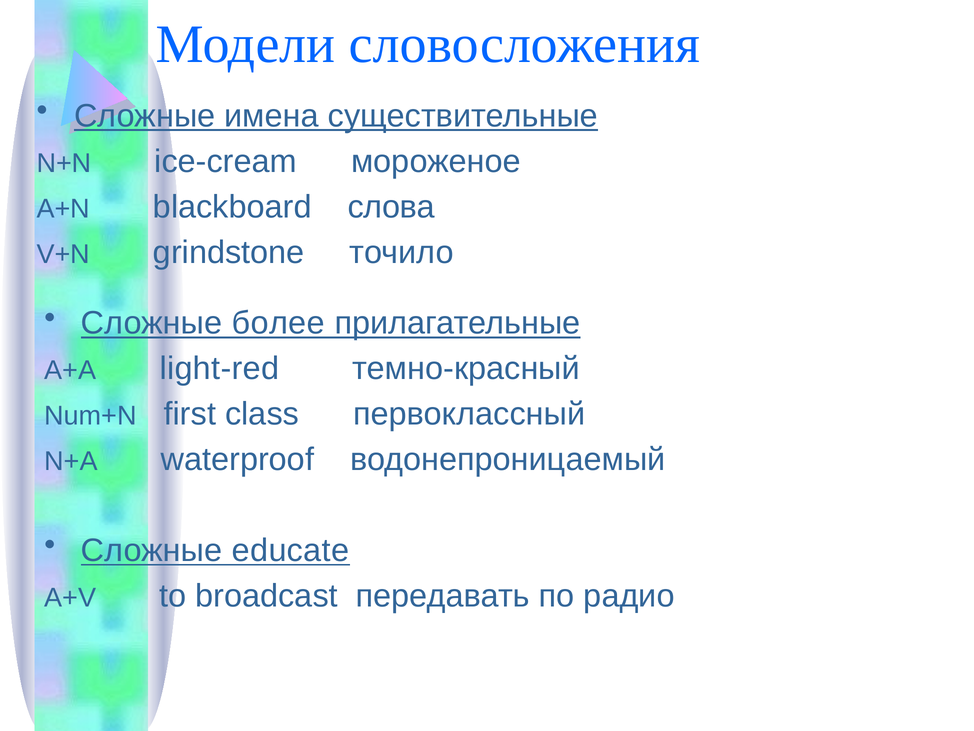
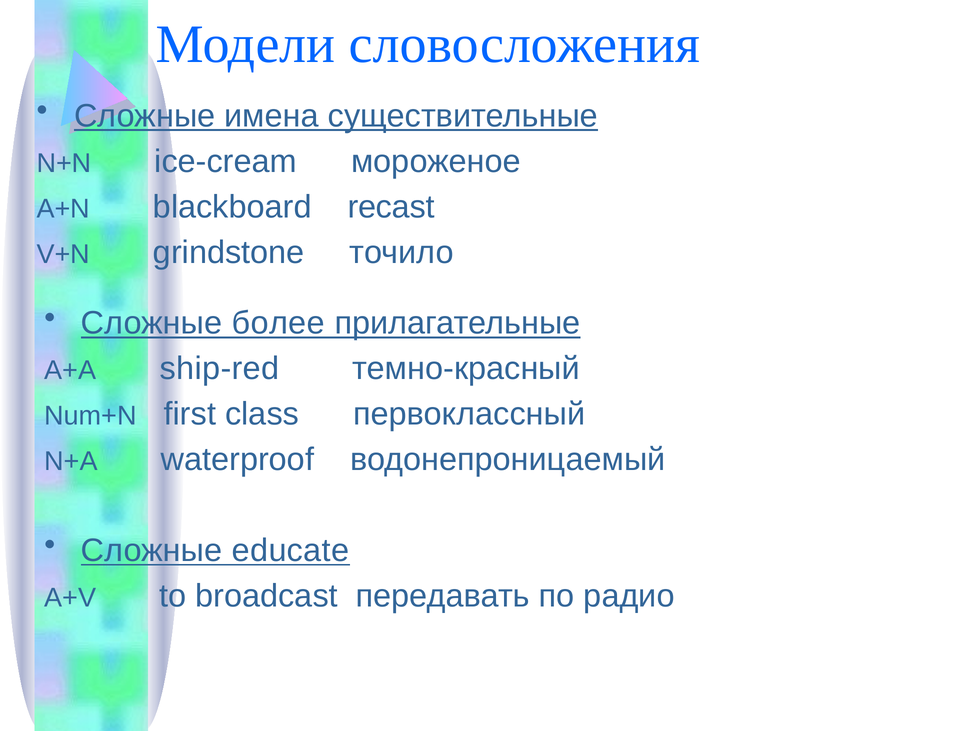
слова: слова -> recast (391, 207)
light-red: light-red -> ship-red (219, 368)
